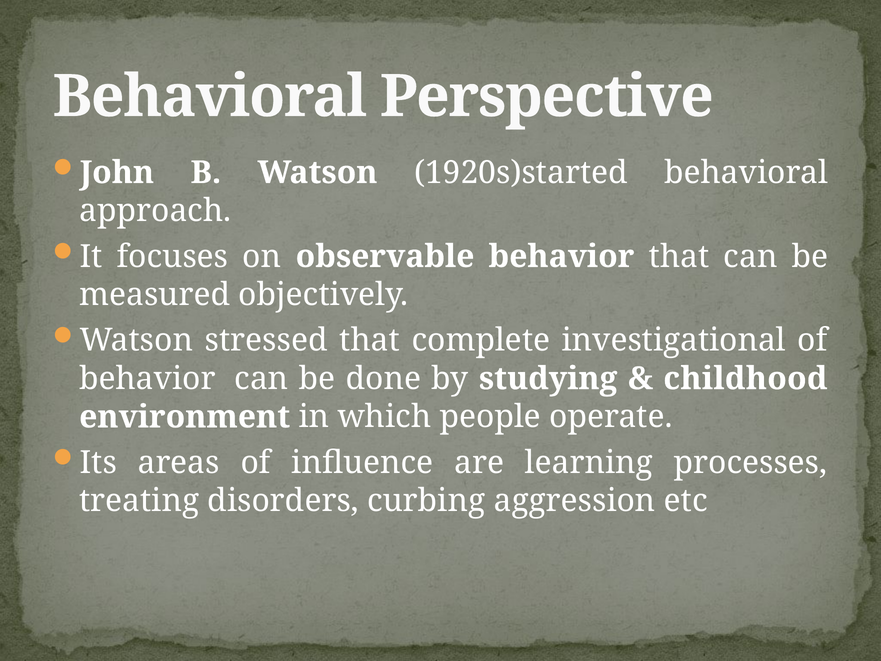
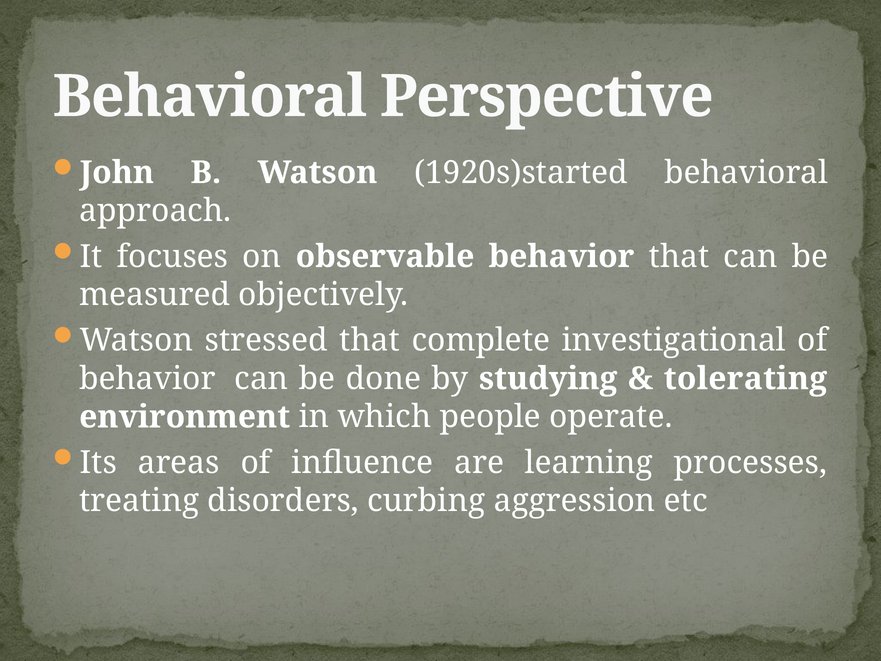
childhood: childhood -> tolerating (745, 379)
